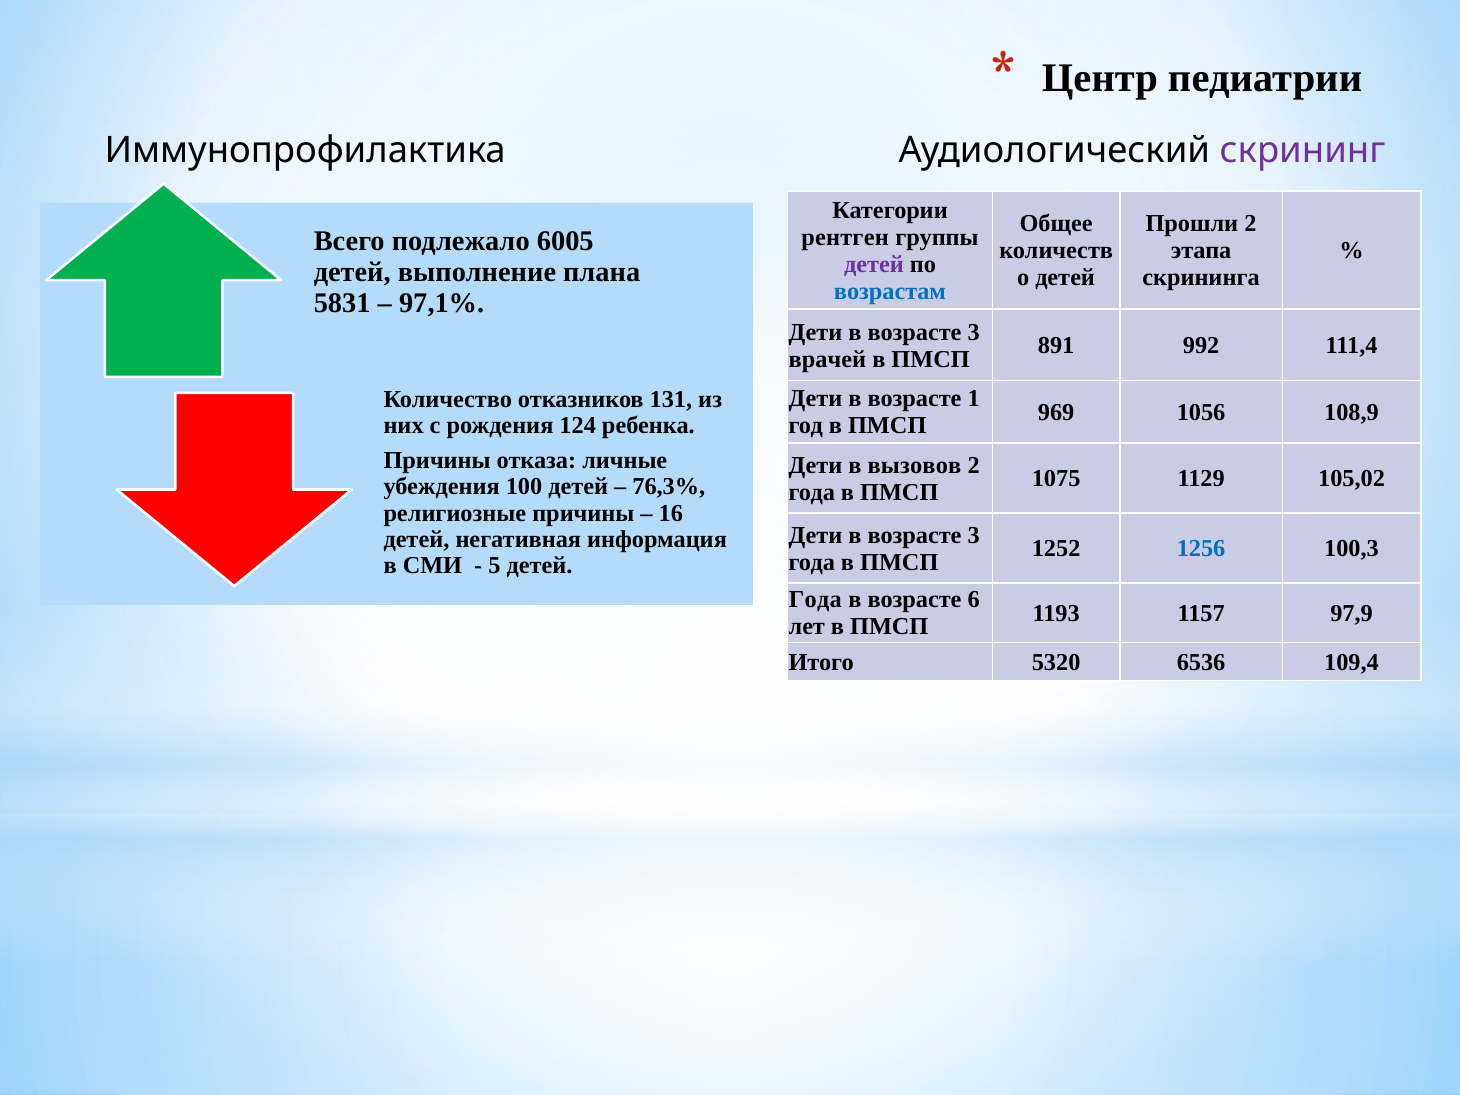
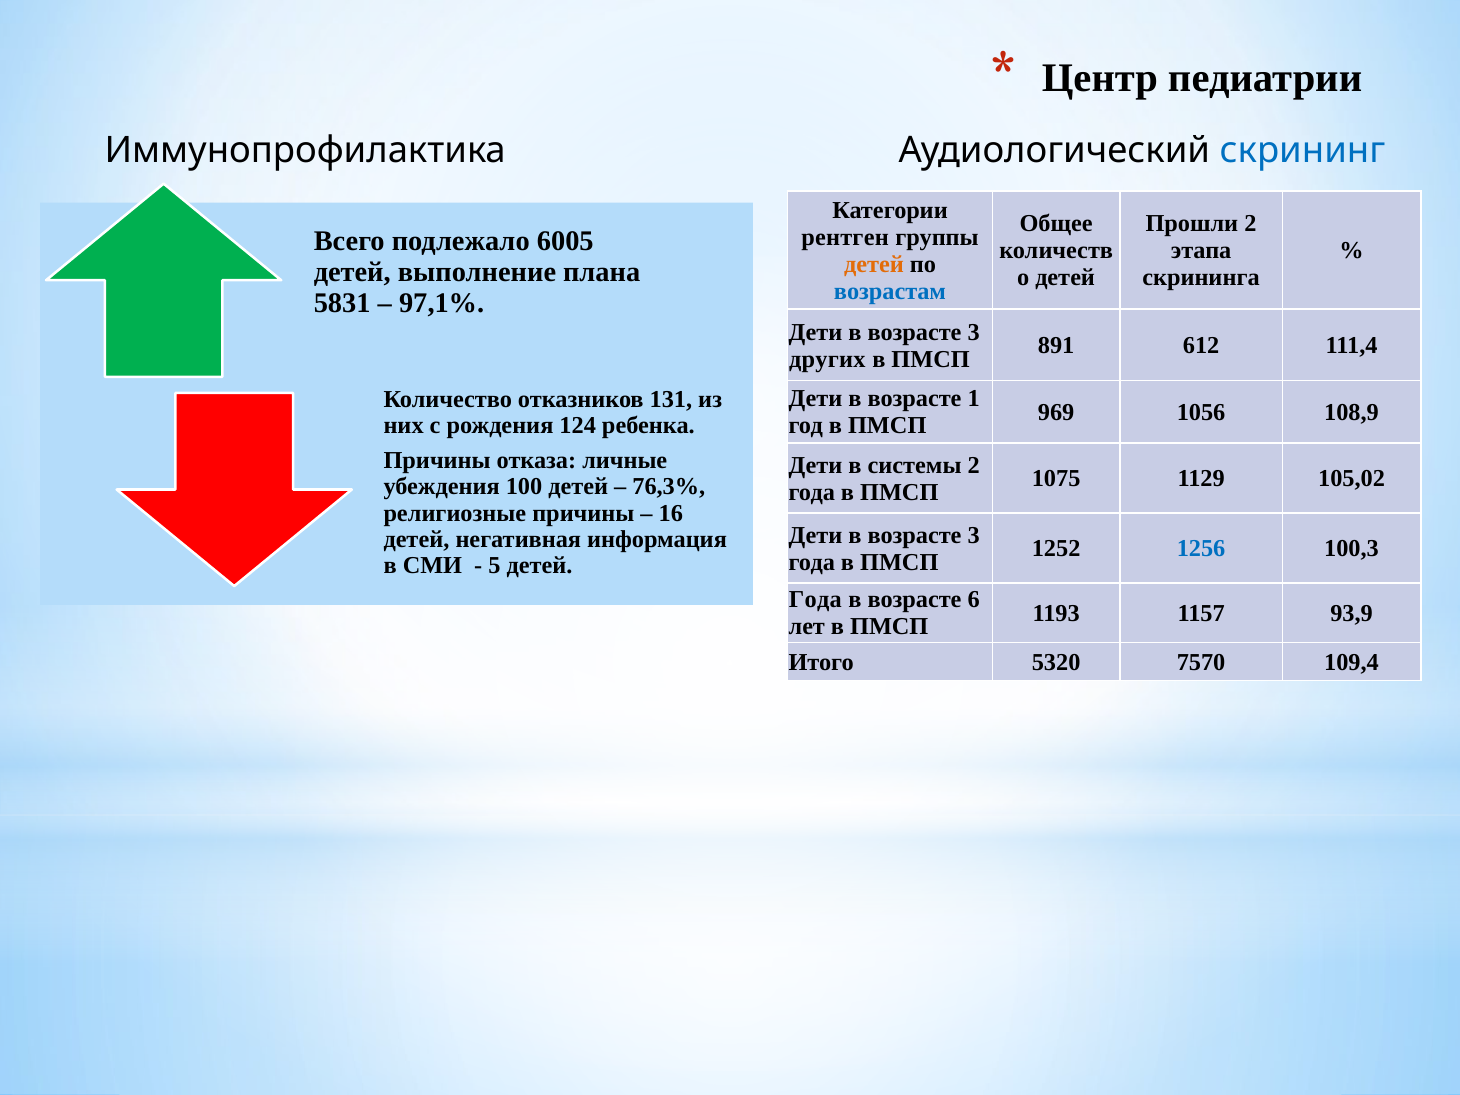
скрининг colour: purple -> blue (1302, 150)
детей colour: purple -> orange (874, 264)
992: 992 -> 612 (1201, 346)
врачей: врачей -> других (827, 359)
вызовов: вызовов -> системы (915, 465)
97,9: 97,9 -> 93,9 (1352, 613)
6536: 6536 -> 7570 (1201, 662)
